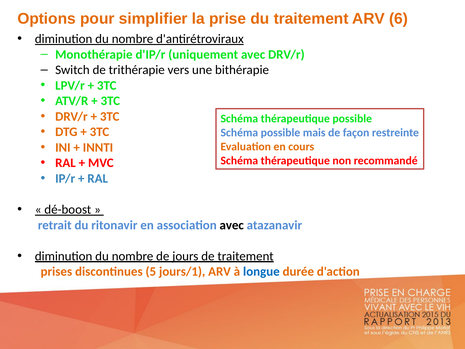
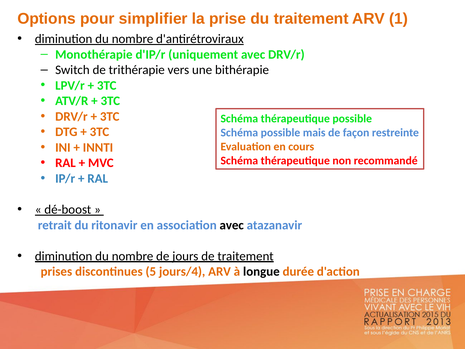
6: 6 -> 1 (399, 19)
jours/1: jours/1 -> jours/4 (182, 271)
longue colour: blue -> black (261, 271)
